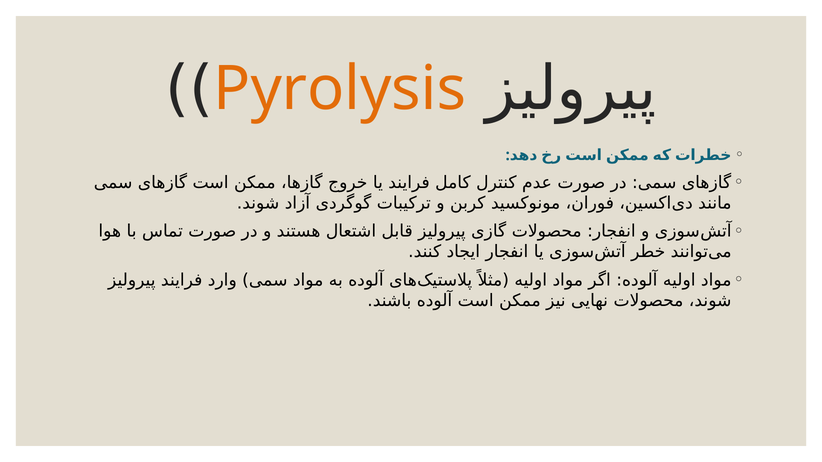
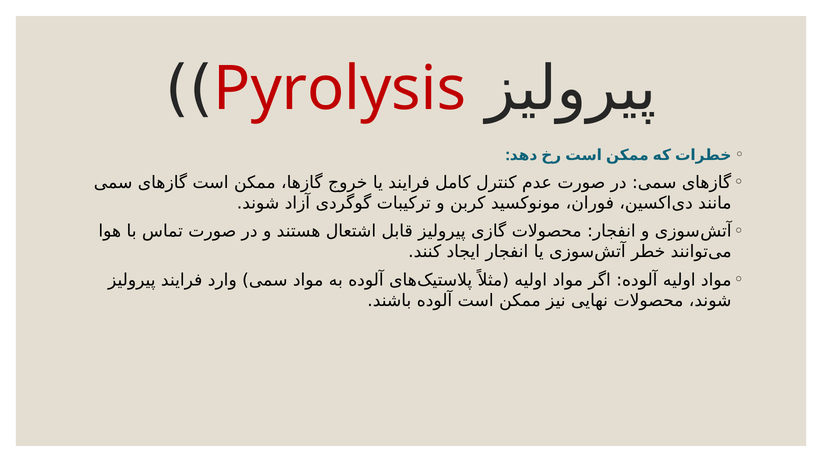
Pyrolysis colour: orange -> red (340, 89)
